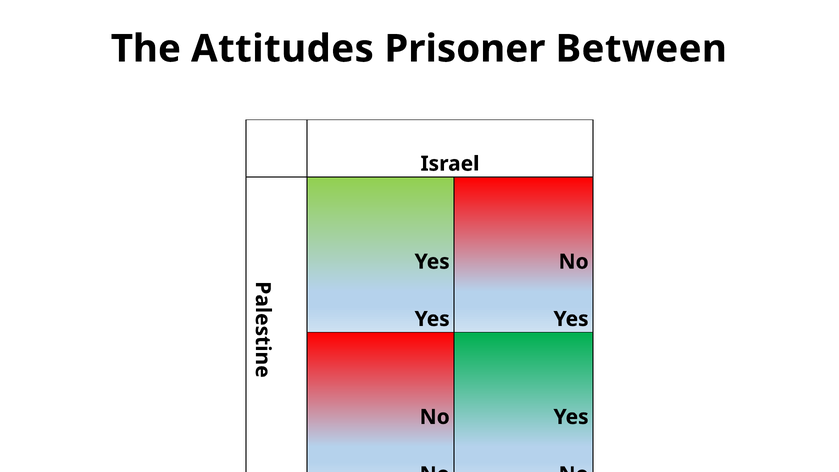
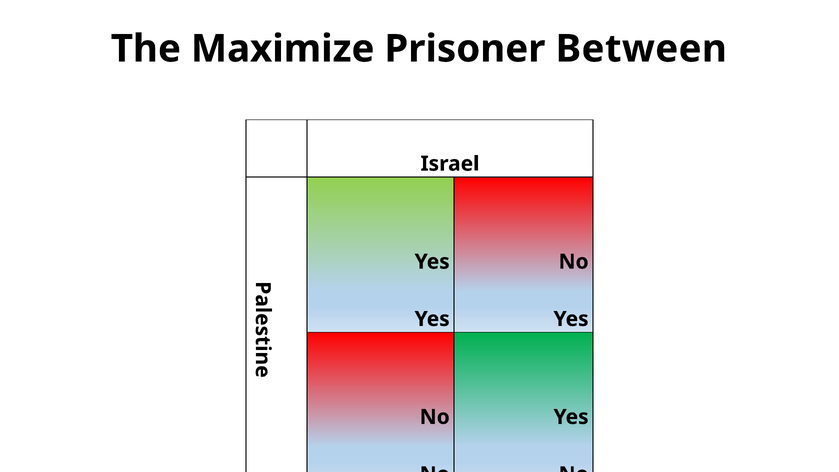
Attitudes: Attitudes -> Maximize (283, 49)
